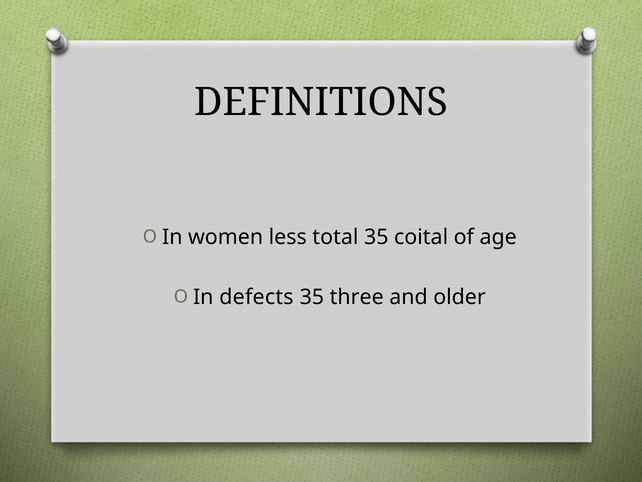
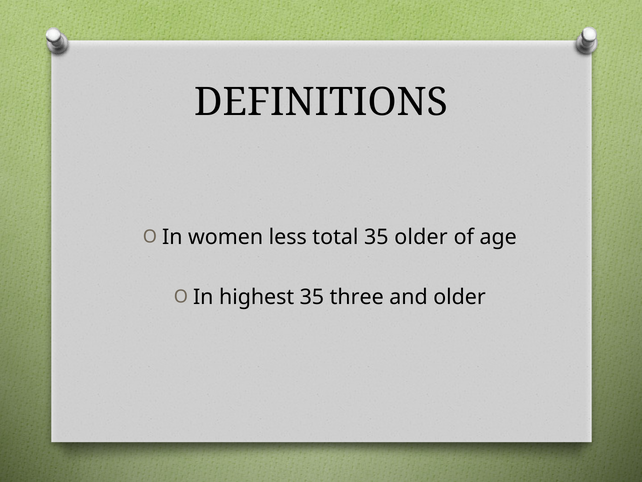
35 coital: coital -> older (421, 237)
defects: defects -> highest (257, 297)
